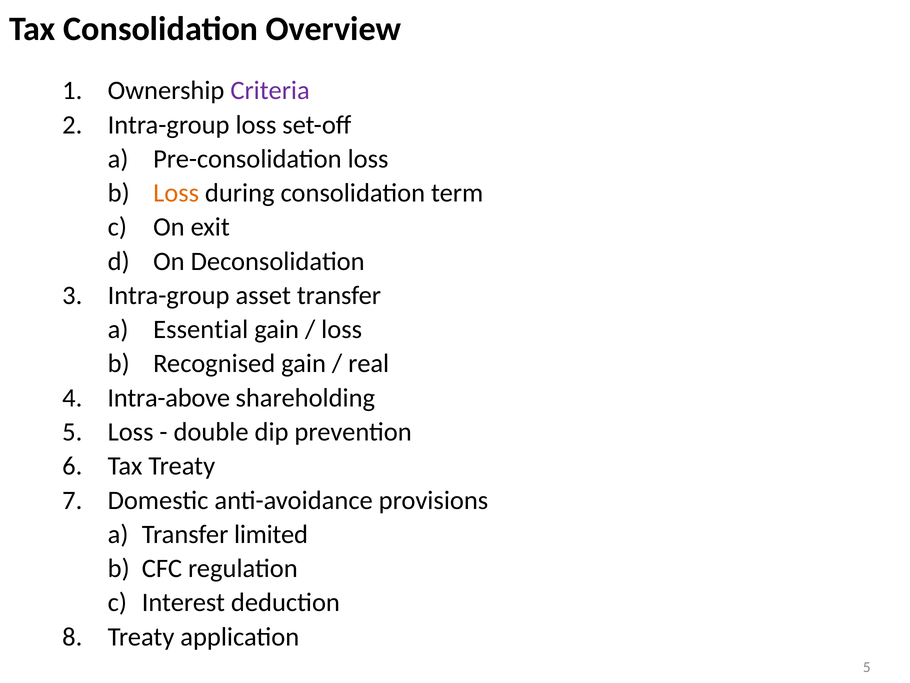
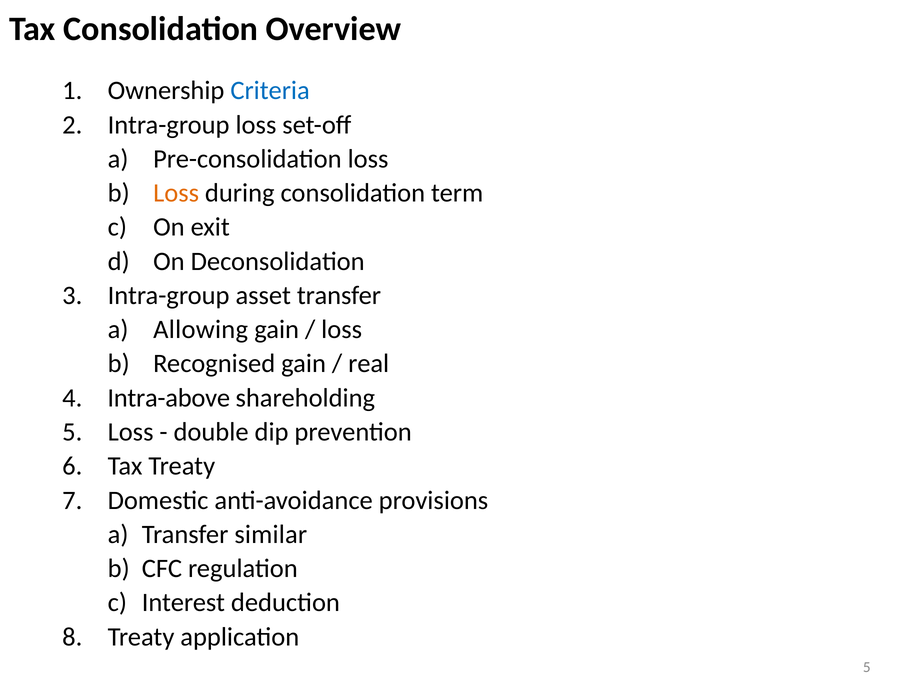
Criteria colour: purple -> blue (270, 91)
Essential: Essential -> Allowing (201, 329)
limited: limited -> similar (271, 534)
